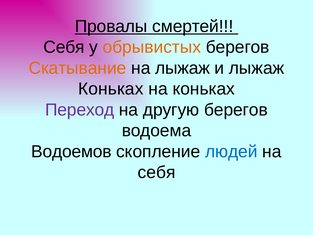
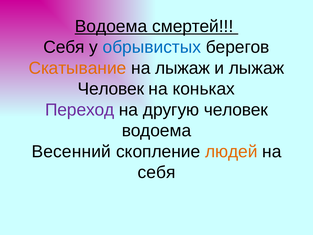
Провалы: Провалы -> Водоема (111, 26)
обрывистых colour: orange -> blue (152, 47)
Коньках: Коньках -> Человек (111, 89)
другую берегов: берегов -> человек (236, 110)
Водоемов: Водоемов -> Весенний (71, 151)
людей colour: blue -> orange (231, 151)
